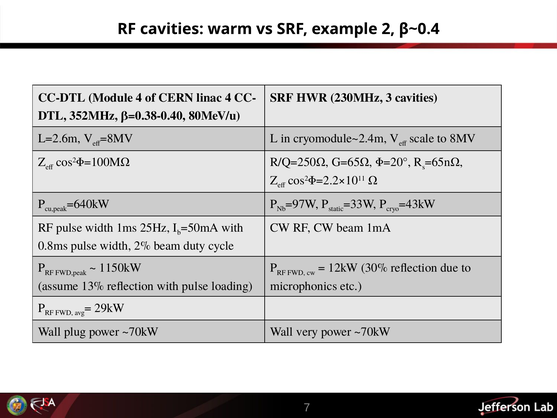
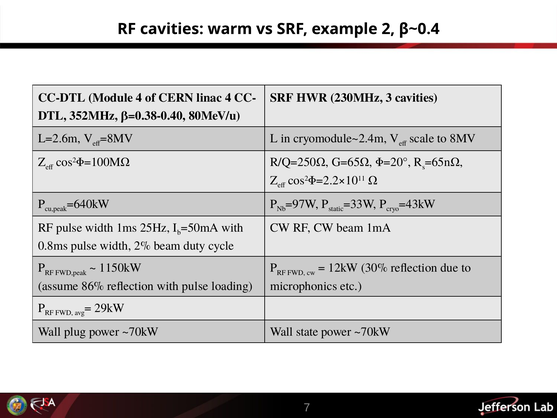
13%: 13% -> 86% (93, 286)
very: very -> state (307, 332)
